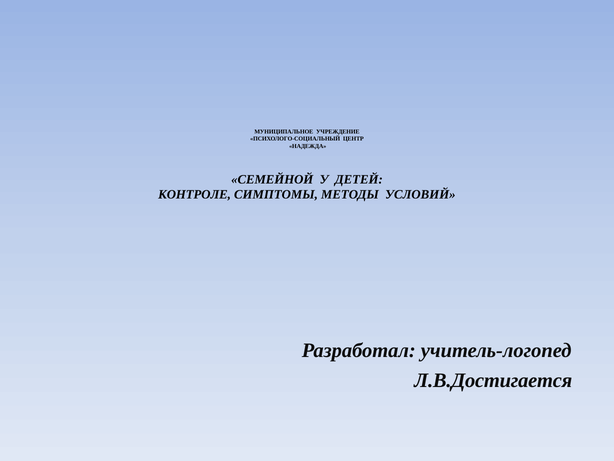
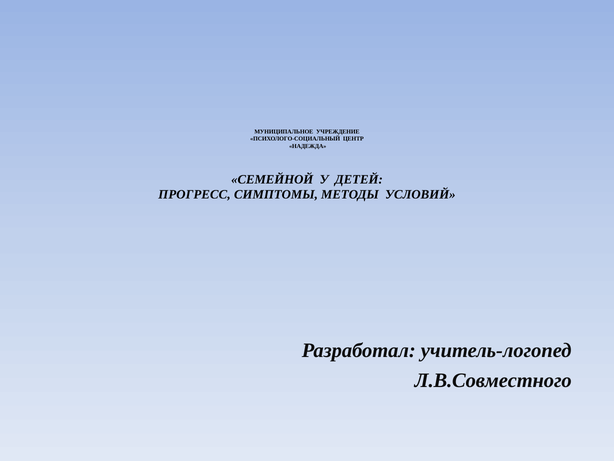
КОНТРОЛЕ: КОНТРОЛЕ -> ПРОГРЕСС (194, 194)
Л.В.Достигается: Л.В.Достигается -> Л.В.Совместного (493, 380)
